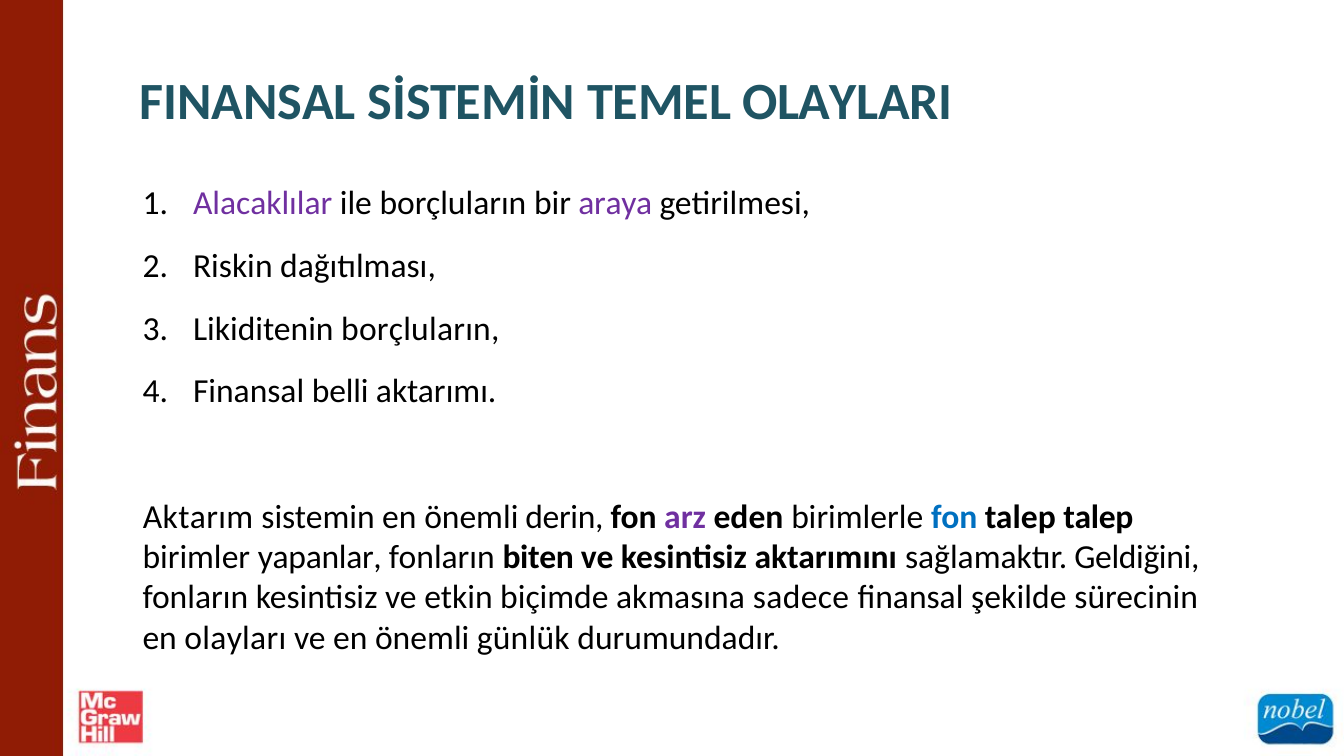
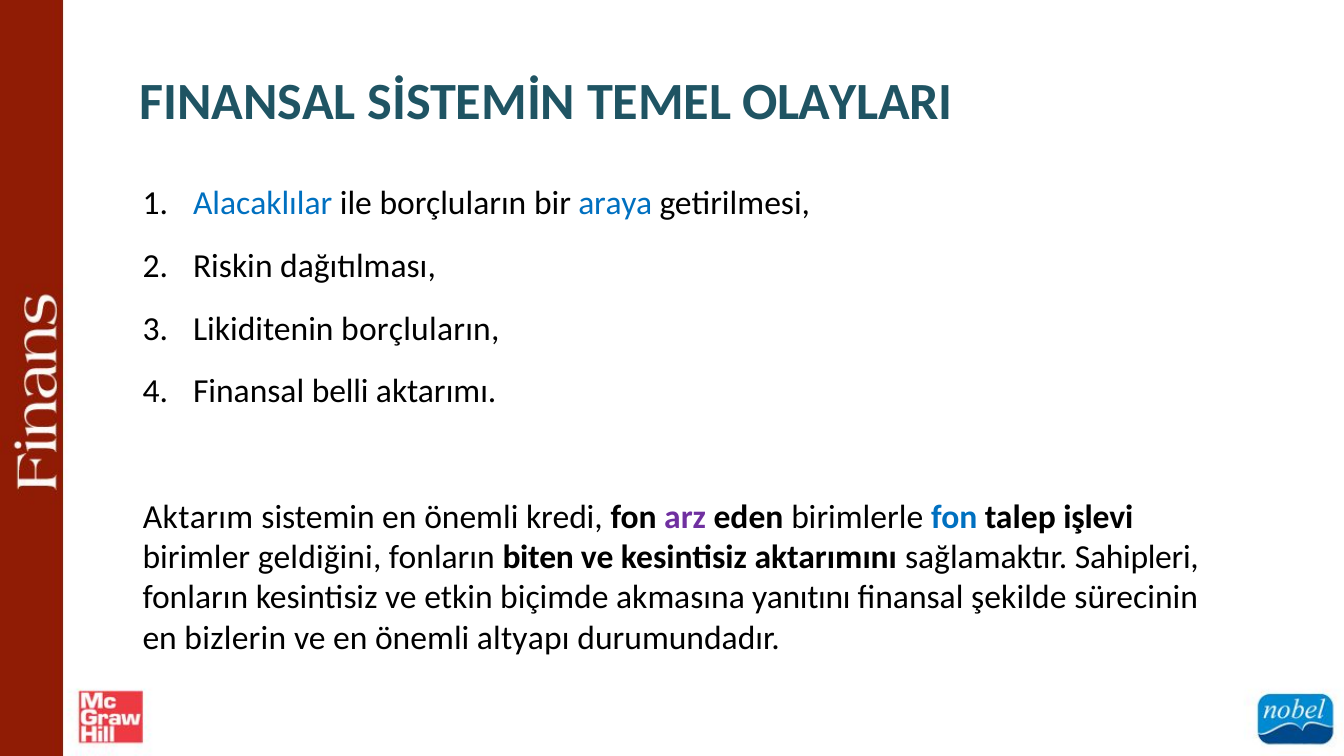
Alacaklılar colour: purple -> blue (263, 204)
araya colour: purple -> blue (615, 204)
derin: derin -> kredi (564, 517)
talep talep: talep -> işlevi (1098, 517)
yapanlar: yapanlar -> geldiğini (320, 557)
Geldiğini: Geldiğini -> Sahipleri (1137, 557)
sadece: sadece -> yanıtını (801, 598)
olayları: olayları -> bizlerin (235, 638)
günlük: günlük -> altyapı (523, 638)
